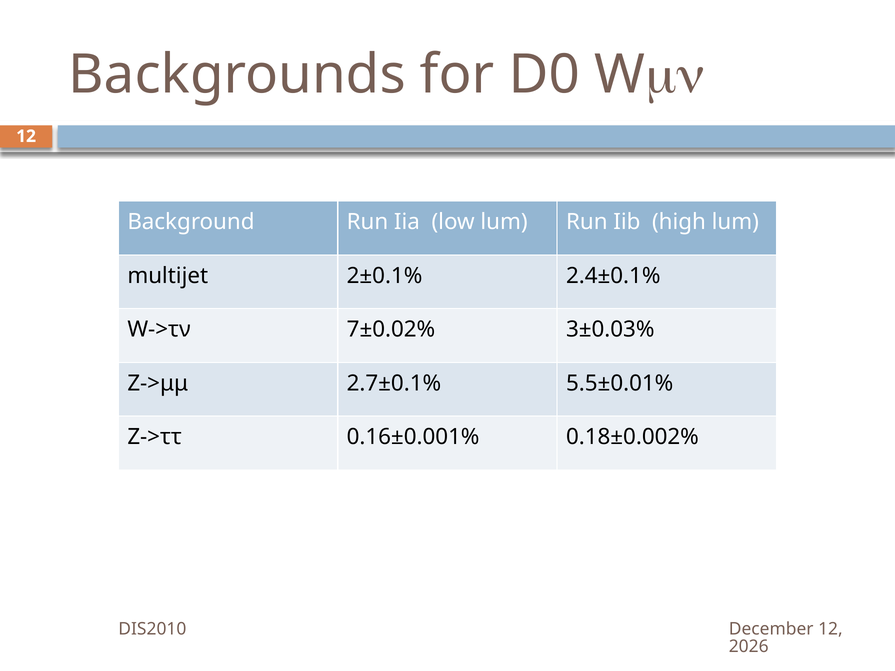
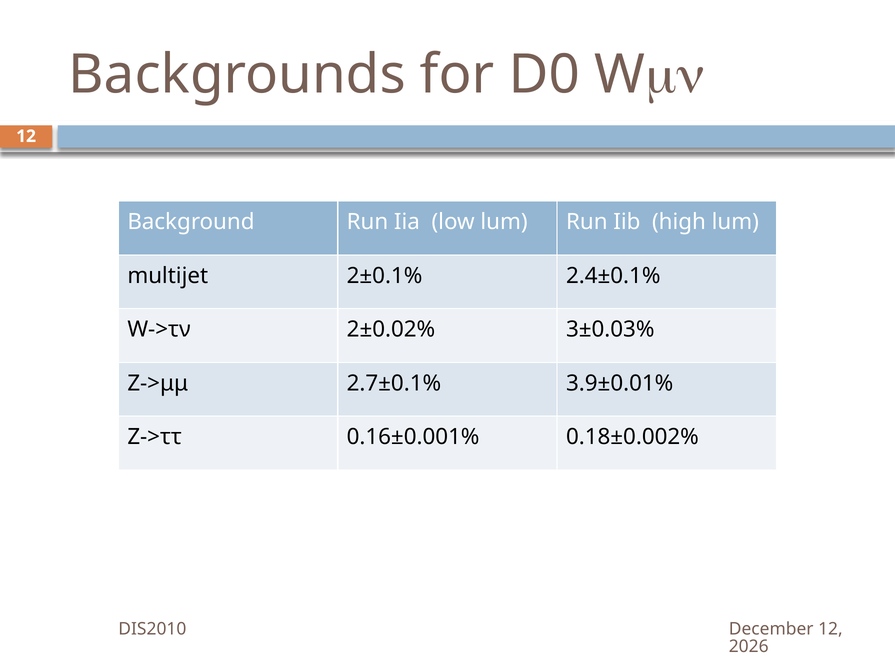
7±0.02%: 7±0.02% -> 2±0.02% (391, 330)
5.5±0.01%: 5.5±0.01% -> 3.9±0.01% (620, 383)
